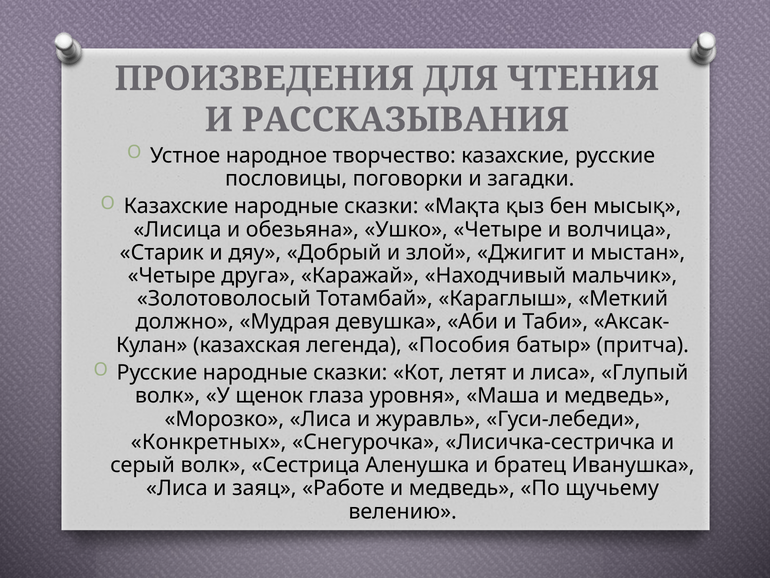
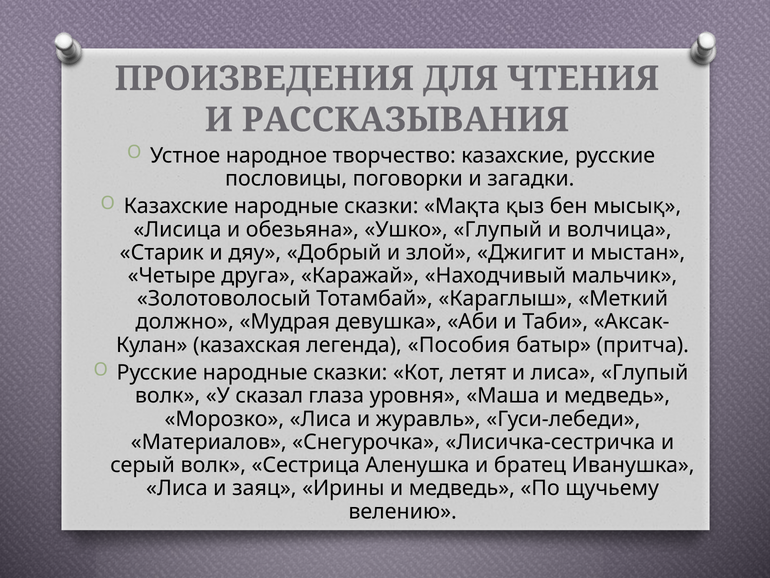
Ушко Четыре: Четыре -> Глупый (498, 229)
щенок: щенок -> сказал (269, 396)
Конкретных: Конкретных -> Материалов (209, 442)
Работе: Работе -> Ирины (343, 488)
